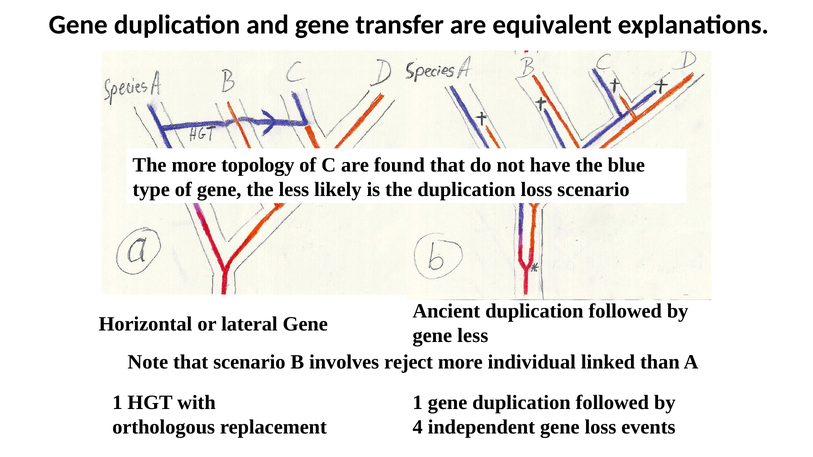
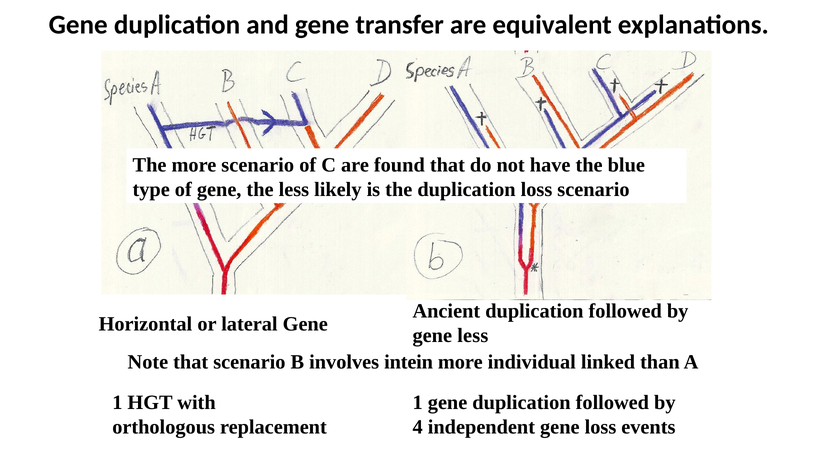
more topology: topology -> scenario (258, 165)
reject: reject -> intein (409, 362)
